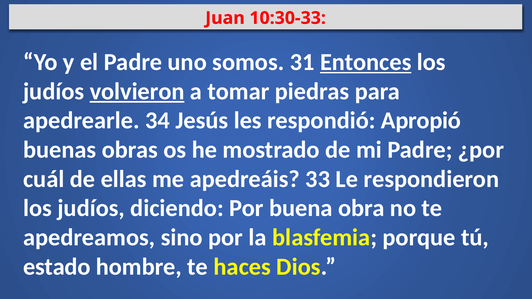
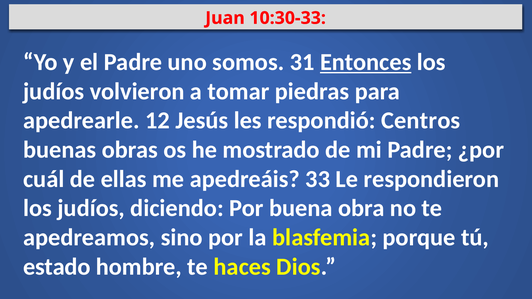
volvieron underline: present -> none (137, 91)
34: 34 -> 12 (158, 121)
Apropió: Apropió -> Centros (421, 121)
